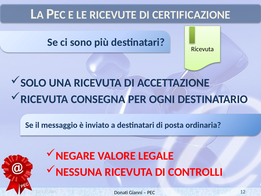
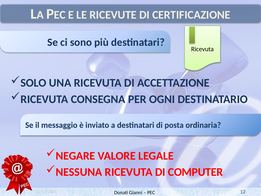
CONTROLLI: CONTROLLI -> COMPUTER (195, 172)
